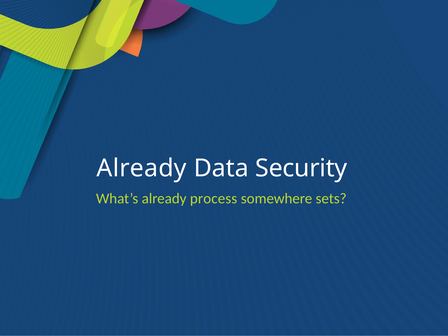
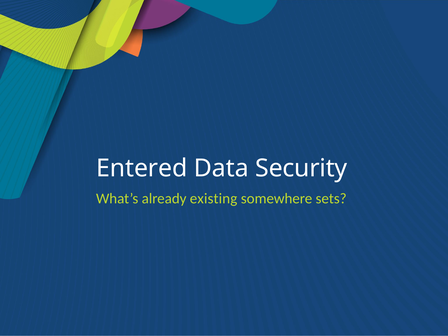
Already: Already -> Entered (142, 168)
process: process -> existing (214, 199)
